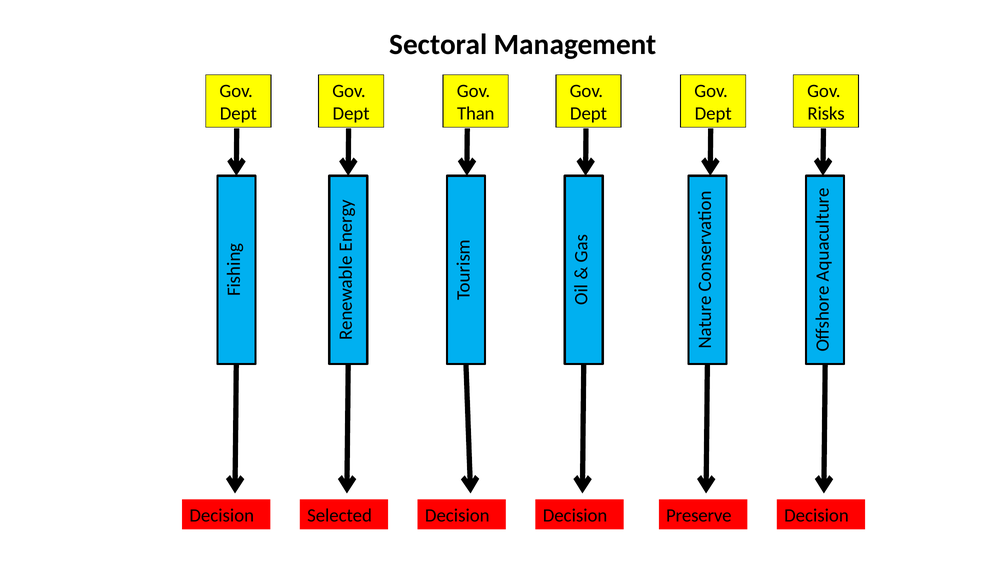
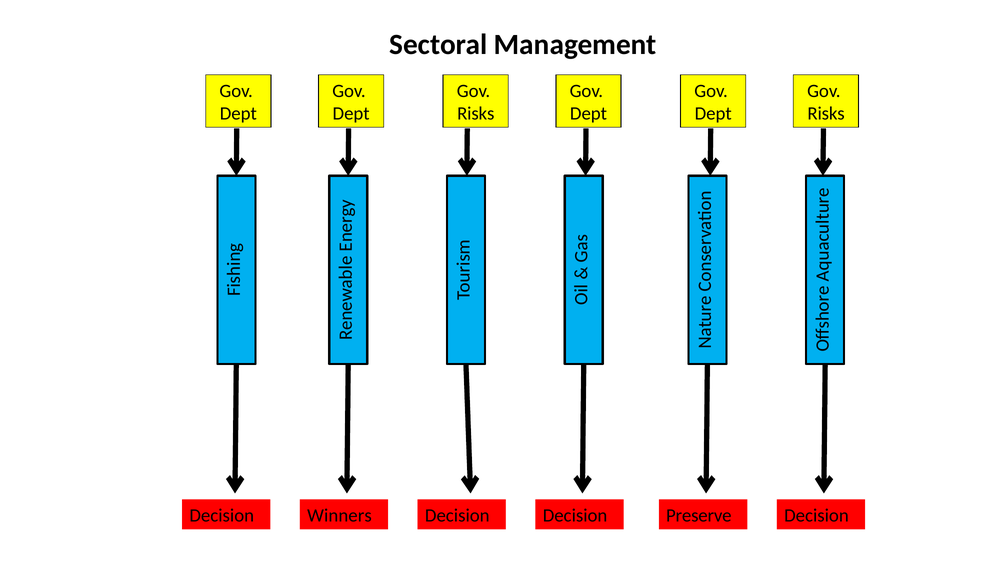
Than: Than -> Risks (476, 114)
Selected: Selected -> Winners (340, 516)
